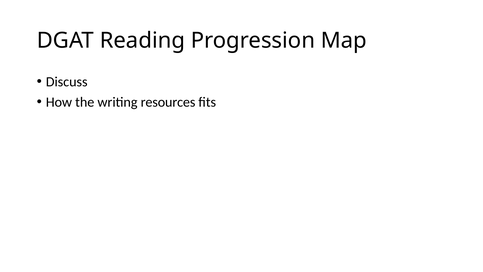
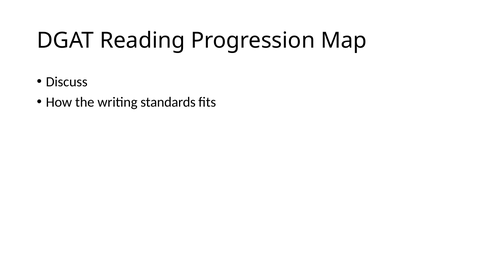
resources: resources -> standards (168, 102)
